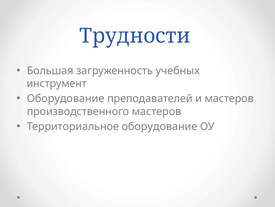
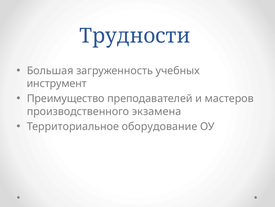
Оборудование: Оборудование -> Преимущество (66, 98)
производственного мастеров: мастеров -> экзамена (157, 111)
